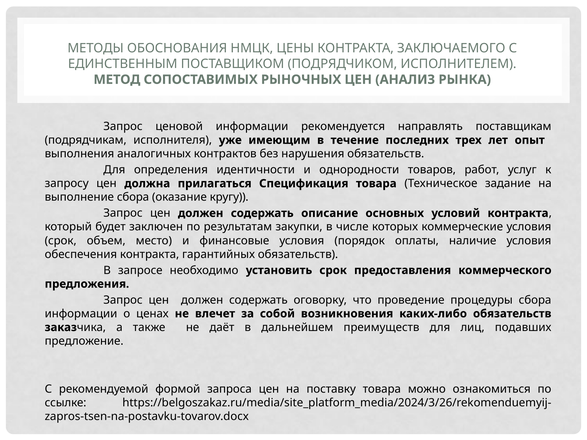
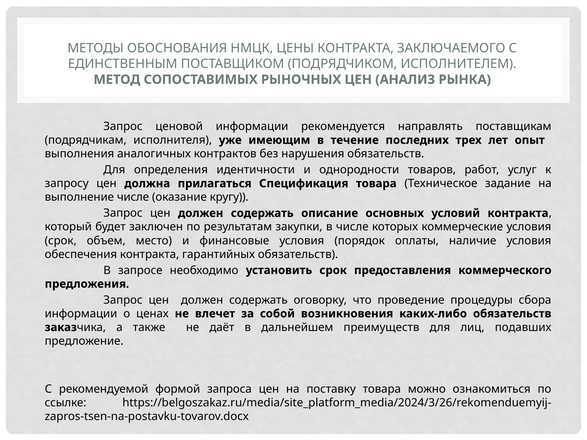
выполнение сбора: сбора -> числе (133, 197)
